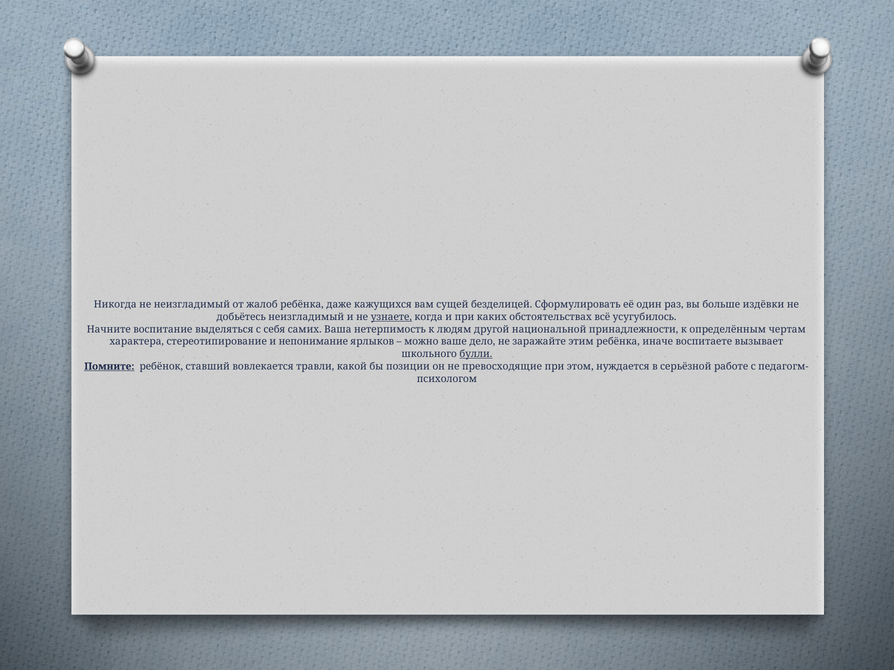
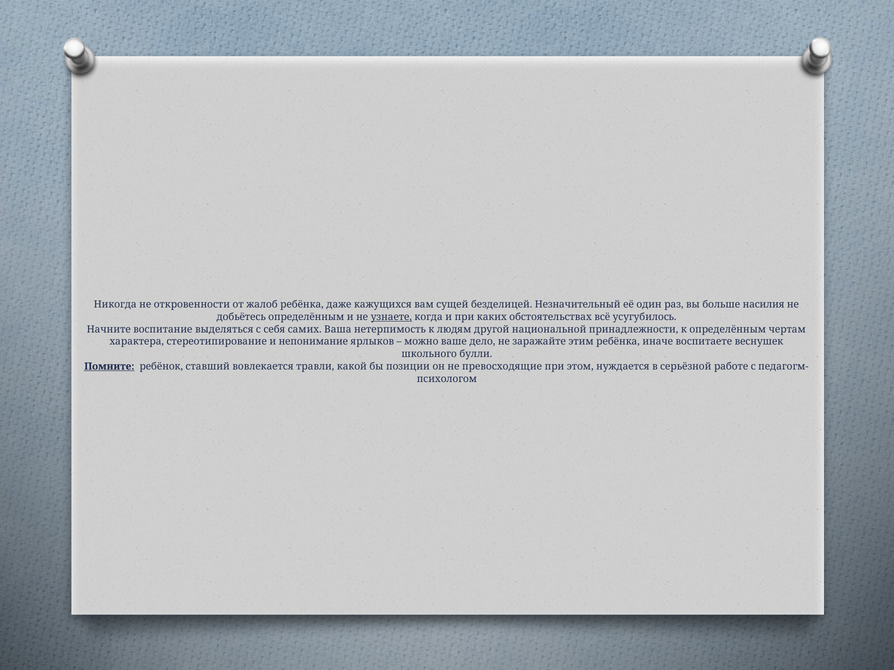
не неизгладимый: неизгладимый -> откровенности (192, 305)
Сформулировать: Сформулировать -> Незначительный (578, 305)
издёвки: издёвки -> насилия (764, 305)
добьётесь неизгладимый: неизгладимый -> определённым (306, 317)
вызывает: вызывает -> веснушек (759, 342)
булли underline: present -> none (476, 354)
